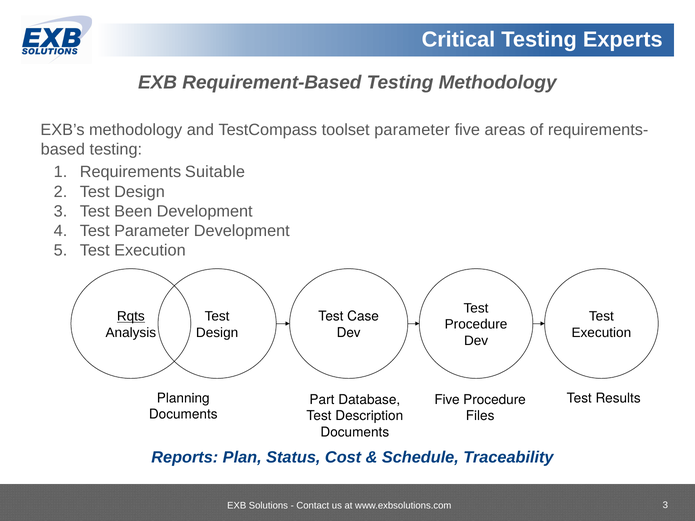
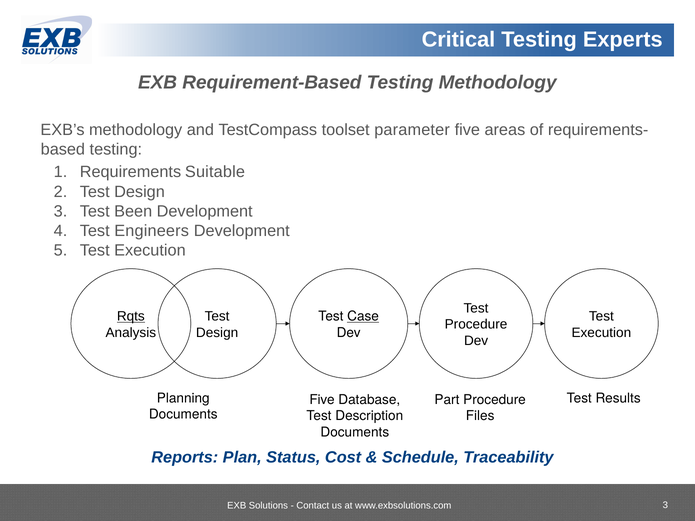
Test Parameter: Parameter -> Engineers (152, 231)
Case underline: none -> present (363, 316)
Part: Part -> Five (322, 400)
Five: Five -> Part (447, 400)
